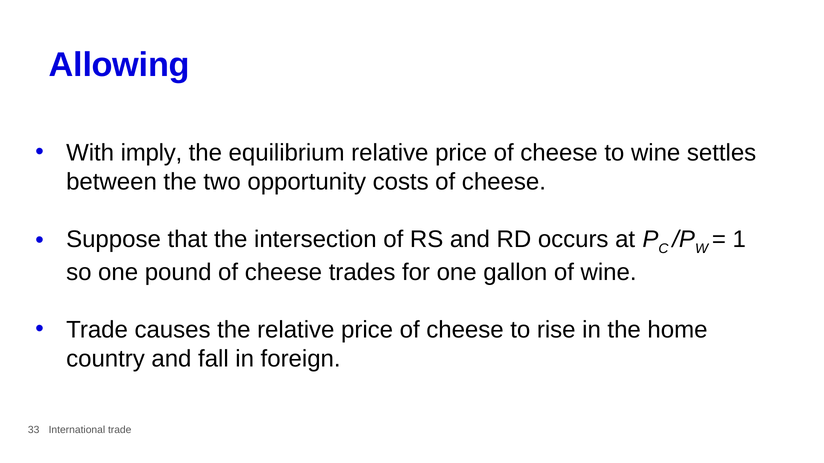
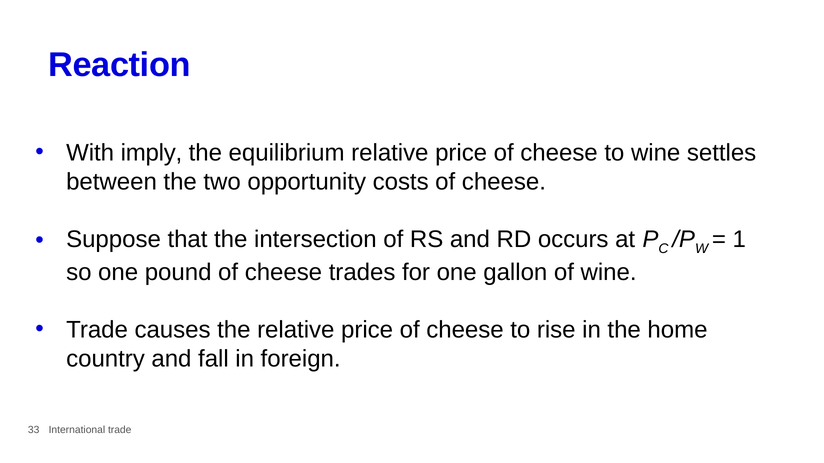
Allowing: Allowing -> Reaction (119, 65)
